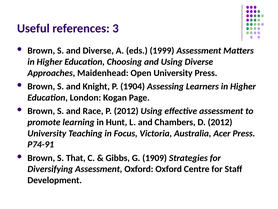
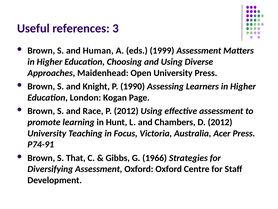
and Diverse: Diverse -> Human (98, 51)
1904: 1904 -> 1990 (133, 86)
1909: 1909 -> 1966 (155, 158)
